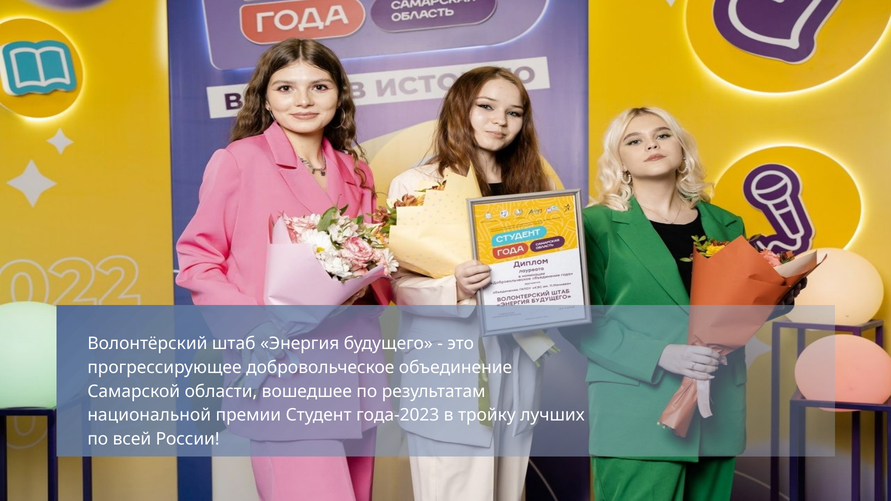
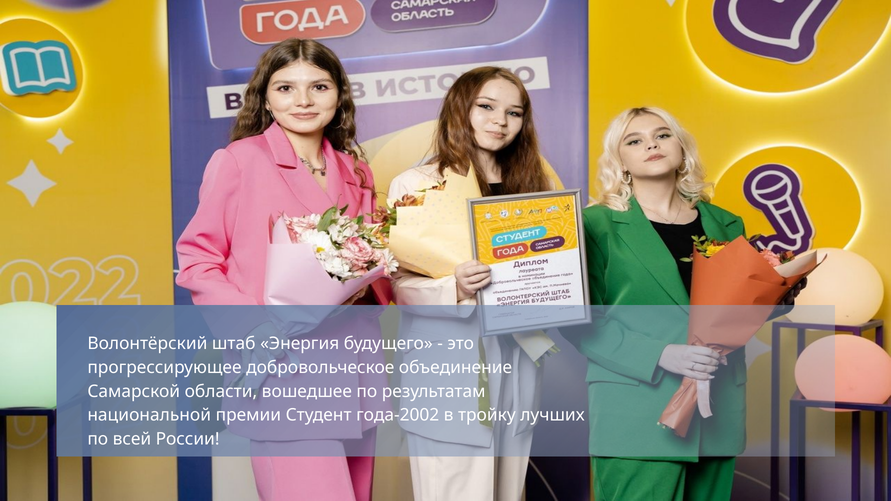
года-2023: года-2023 -> года-2002 (398, 415)
